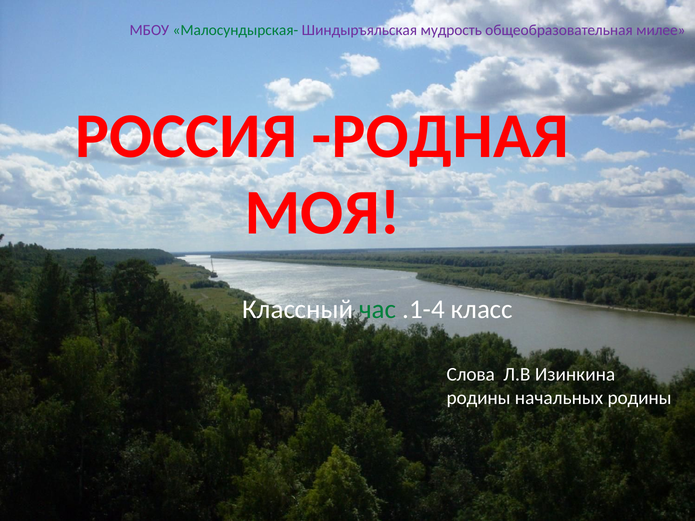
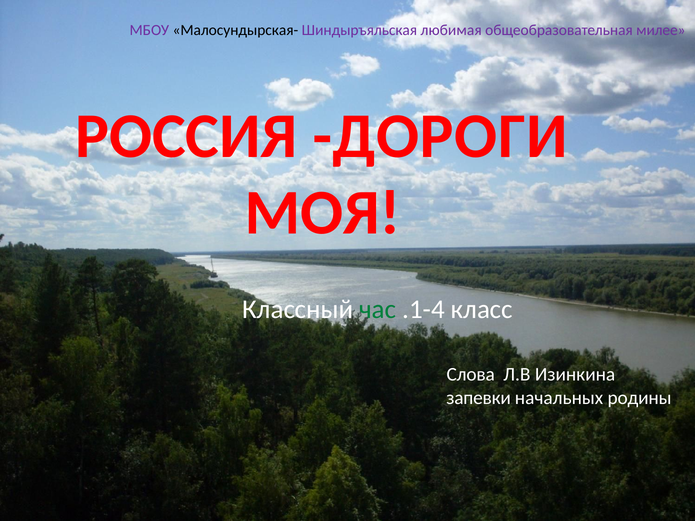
Малосундырская- colour: green -> black (235, 30)
мудрость: мудрость -> любимая (451, 30)
РОДНАЯ: РОДНАЯ -> ДОРОГИ (440, 136)
родины: родины -> запевки (479, 398)
